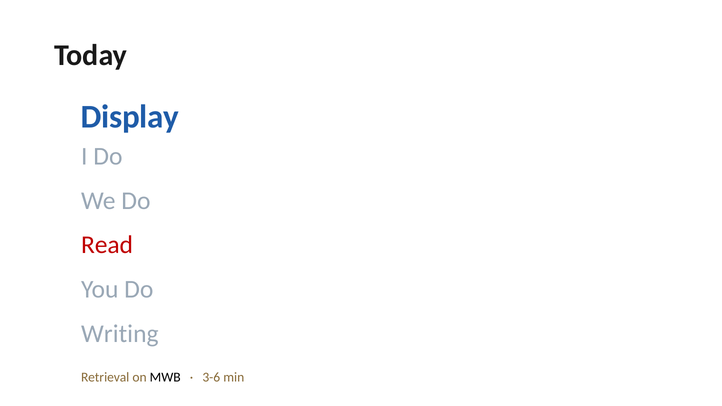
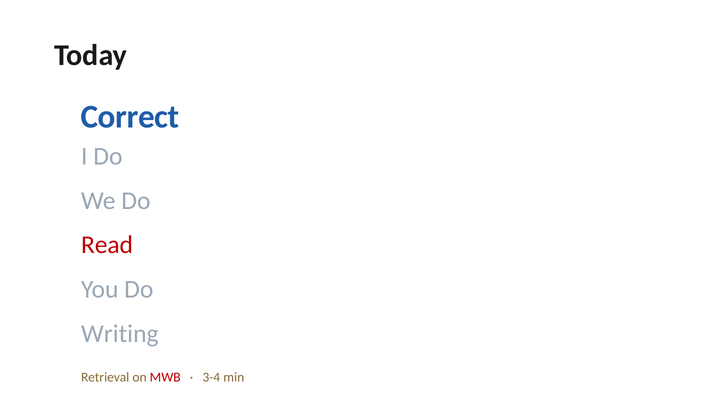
Display: Display -> Correct (130, 117)
MWB colour: black -> red (165, 377)
3-6: 3-6 -> 3-4 (211, 377)
